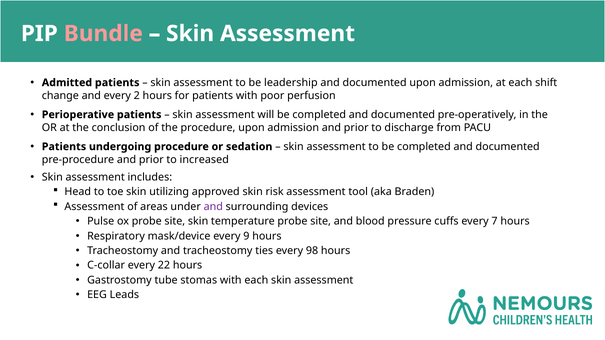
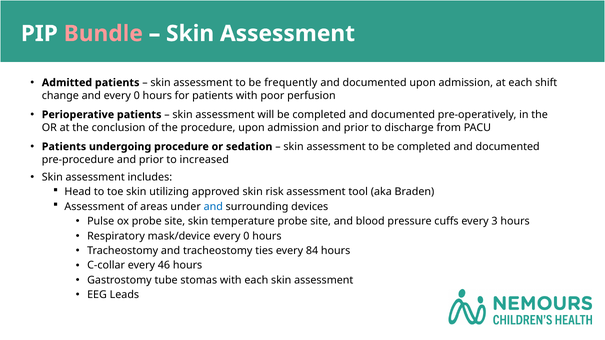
leadership: leadership -> frequently (291, 83)
and every 2: 2 -> 0 (137, 96)
and colour: purple -> blue (213, 207)
7: 7 -> 3 (495, 221)
mask/device every 9: 9 -> 0 (246, 236)
98: 98 -> 84 (312, 251)
22: 22 -> 46 (164, 266)
